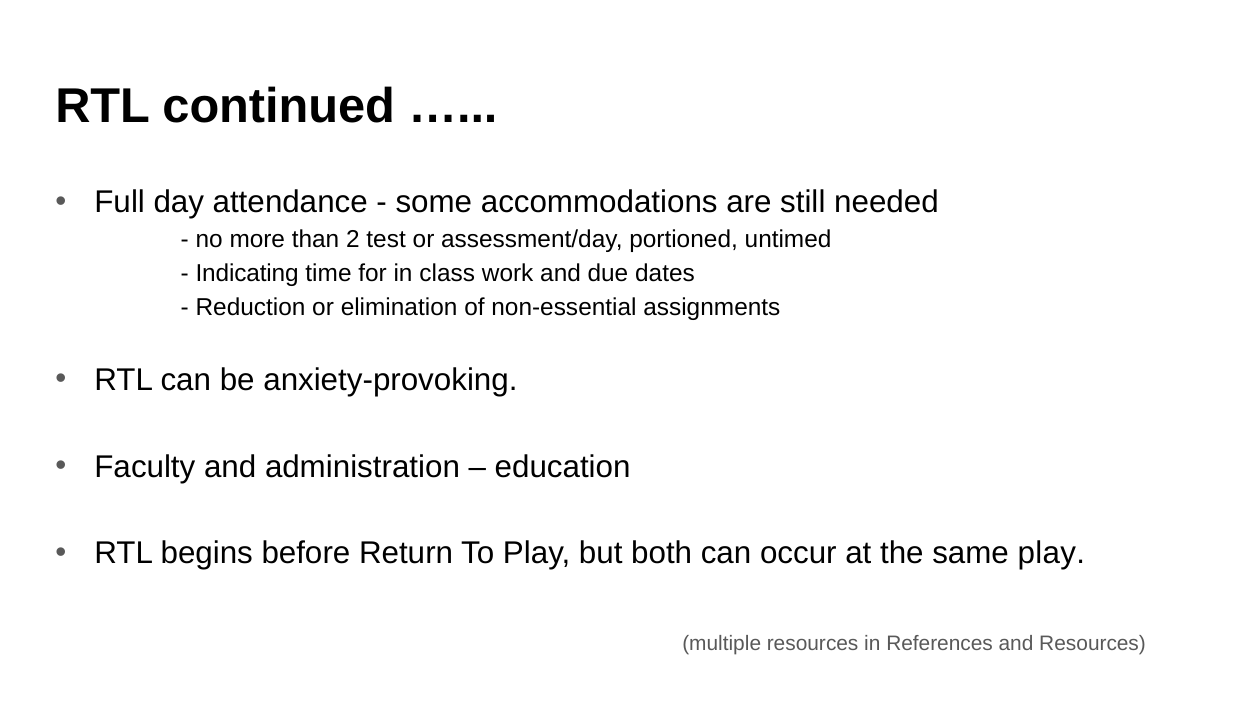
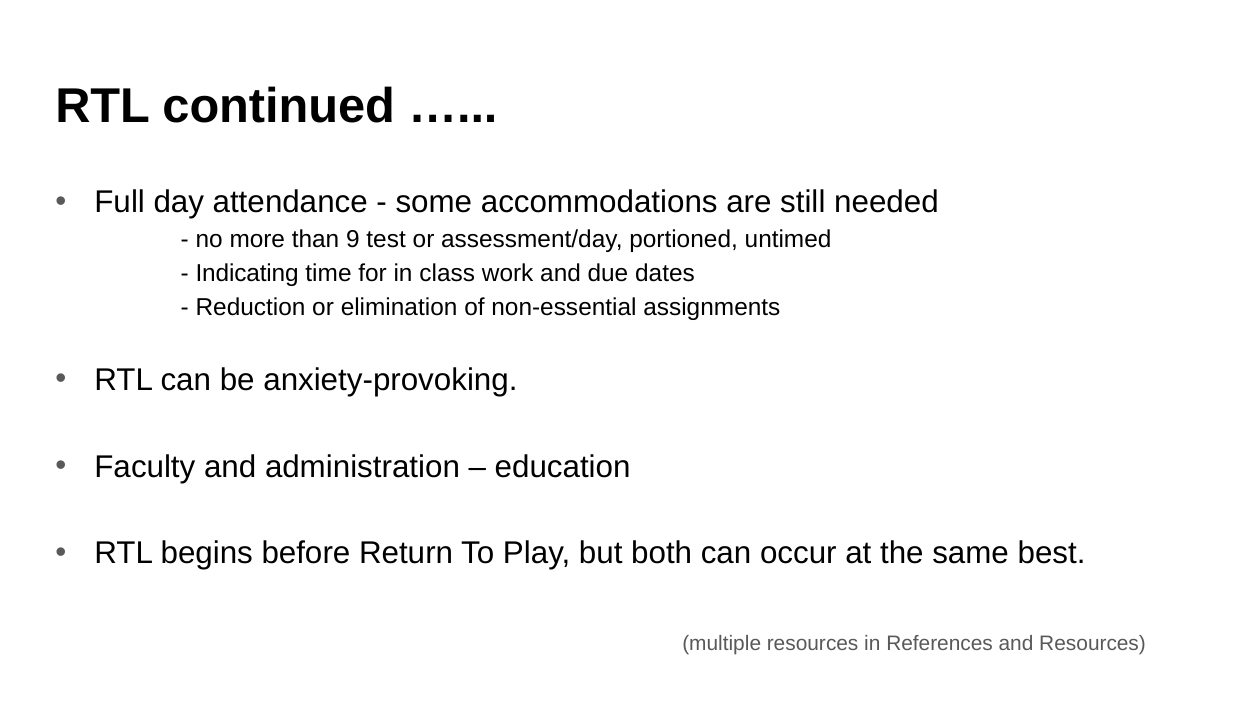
2: 2 -> 9 (353, 239)
same play: play -> best (1052, 553)
